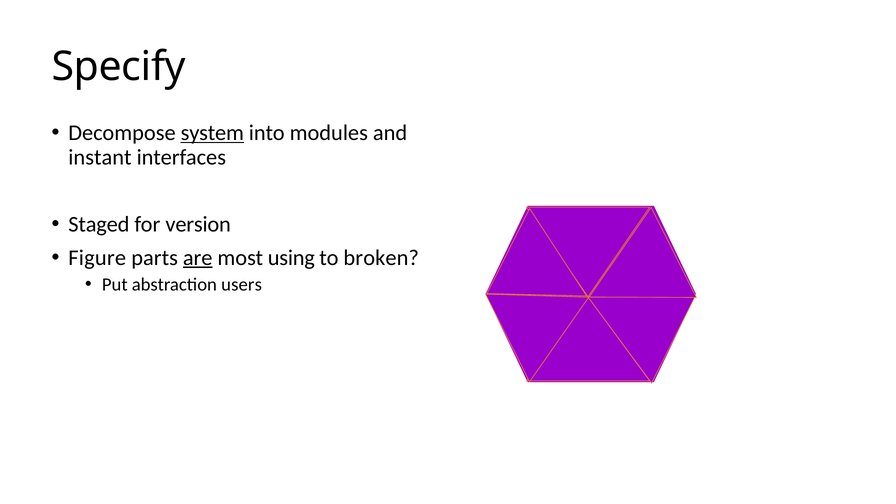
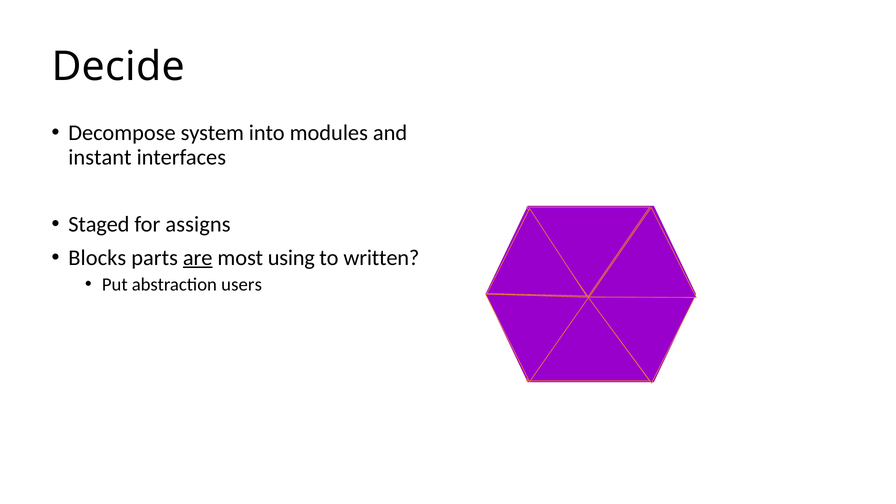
Specify: Specify -> Decide (118, 67)
system underline: present -> none (212, 133)
version: version -> assigns (198, 224)
Figure: Figure -> Blocks (97, 258)
broken: broken -> written (381, 258)
